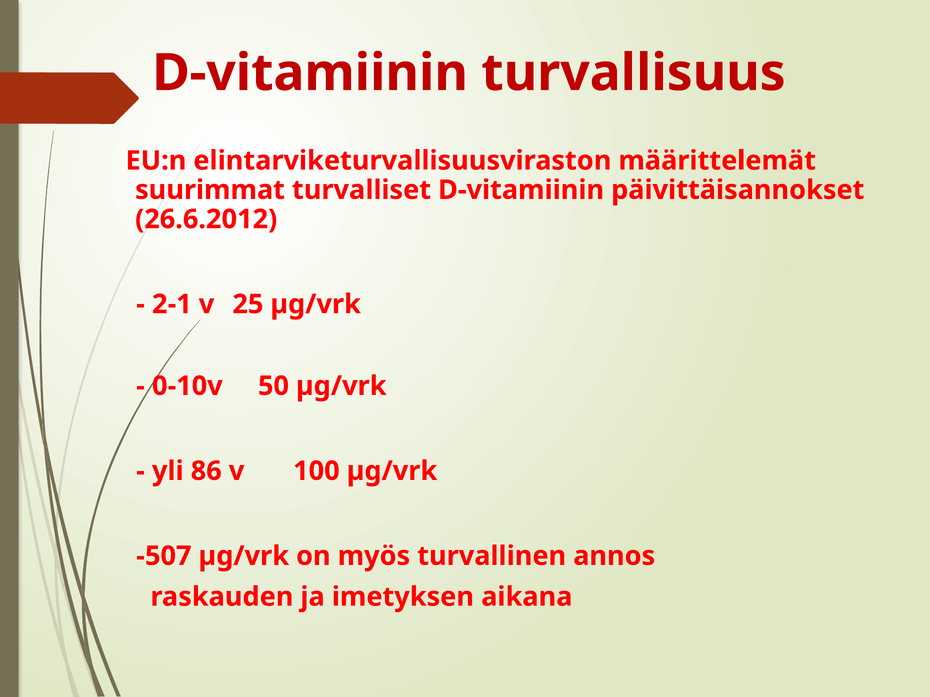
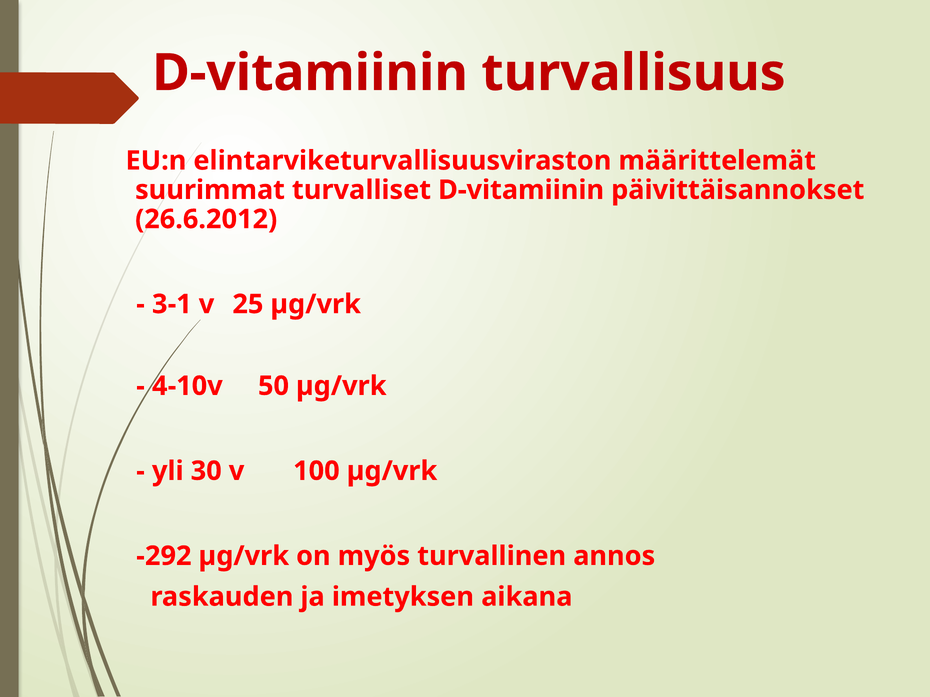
2-1: 2-1 -> 3-1 (172, 304)
0-10v: 0-10v -> 4-10v (187, 386)
86: 86 -> 30 (206, 471)
-507: -507 -> -292 (164, 556)
